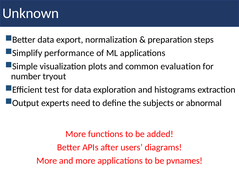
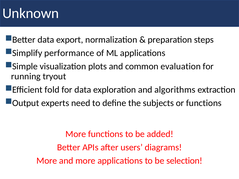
number: number -> running (26, 76)
test: test -> fold (52, 90)
histograms: histograms -> algorithms (175, 90)
or abnormal: abnormal -> functions (204, 103)
pvnames: pvnames -> selection (184, 161)
